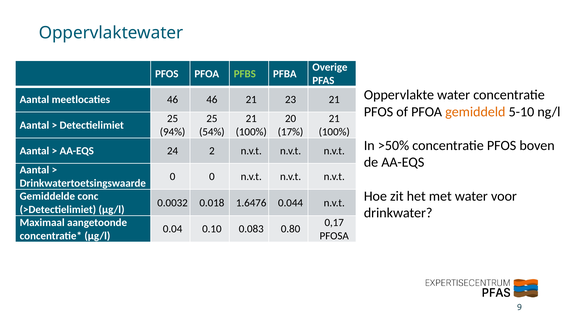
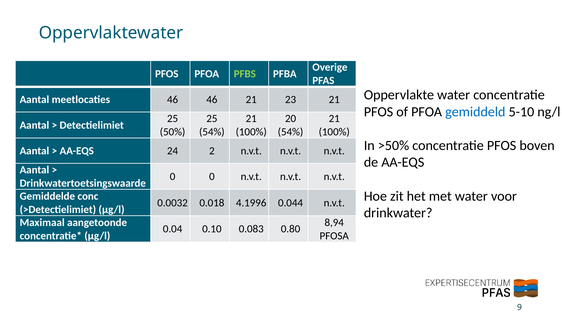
gemiddeld colour: orange -> blue (475, 112)
94%: 94% -> 50% (173, 132)
17%: 17% -> 54% (290, 132)
1.6476: 1.6476 -> 4.1996 (251, 203)
0,17: 0,17 -> 8,94 (334, 223)
